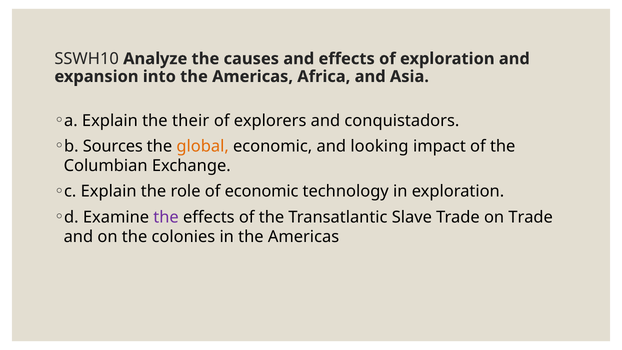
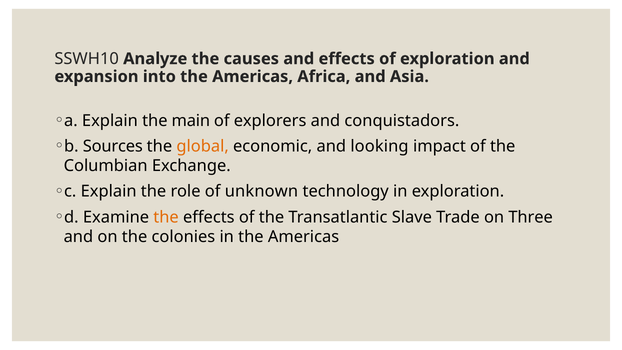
their: their -> main (191, 121)
of economic: economic -> unknown (261, 191)
the colour: purple -> orange (166, 217)
on Trade: Trade -> Three (531, 217)
